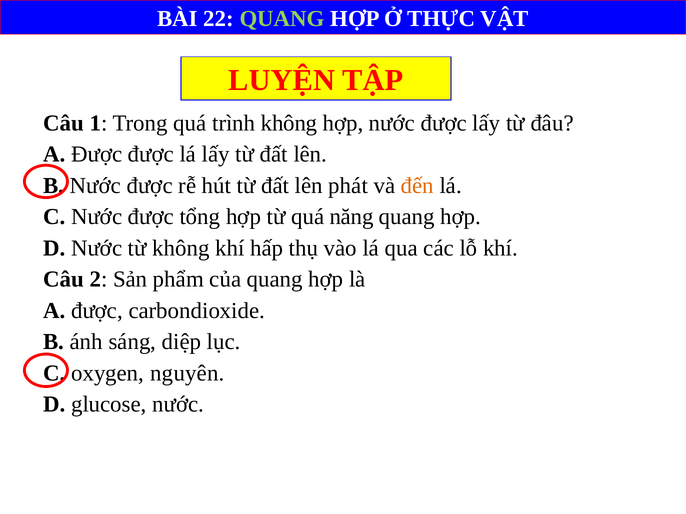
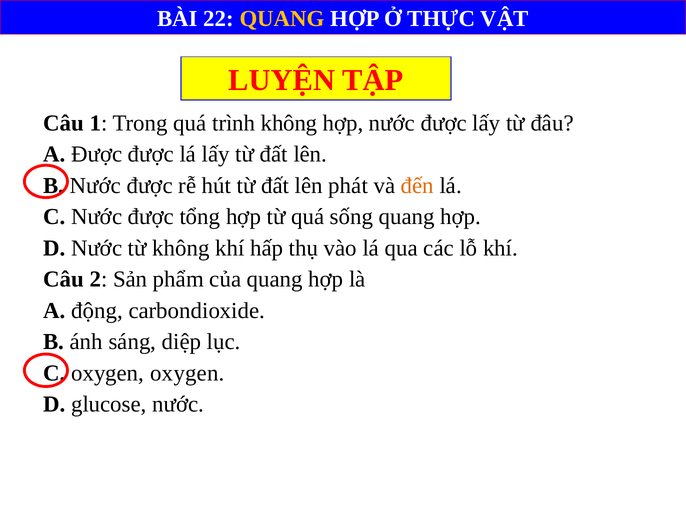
QUANG colour: light green -> yellow (282, 19)
năng: năng -> sống (351, 217)
được: được -> động (97, 311)
oxygen nguyên: nguyên -> oxygen (188, 373)
